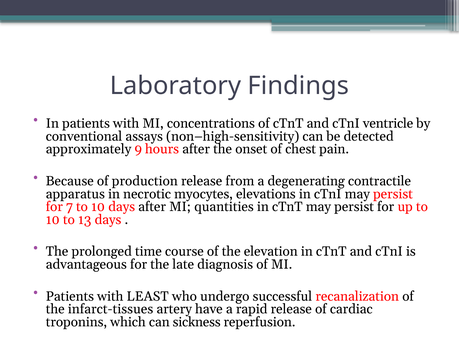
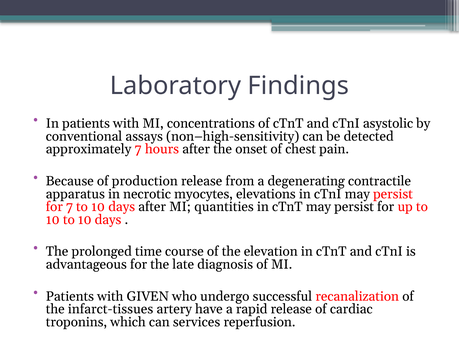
ventricle: ventricle -> asystolic (388, 124)
approximately 9: 9 -> 7 (138, 149)
10 to 13: 13 -> 10 (85, 220)
LEAST: LEAST -> GIVEN (148, 297)
sickness: sickness -> services (197, 322)
